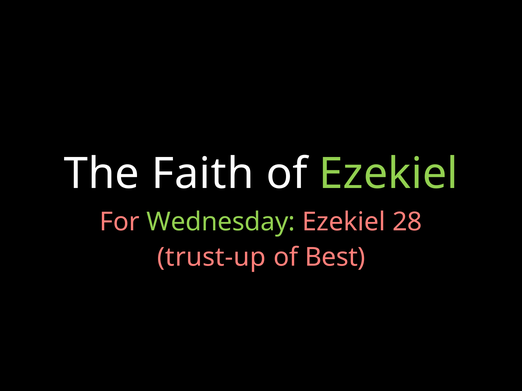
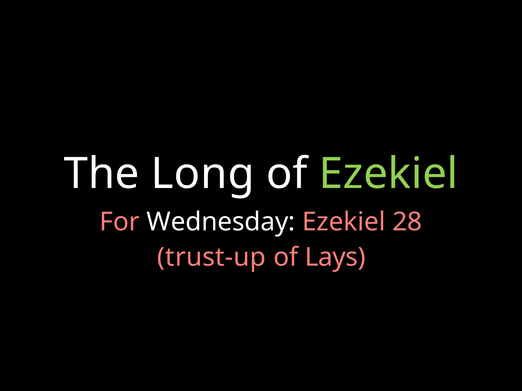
Faith: Faith -> Long (203, 174)
Wednesday colour: light green -> white (221, 222)
Best: Best -> Lays (335, 258)
